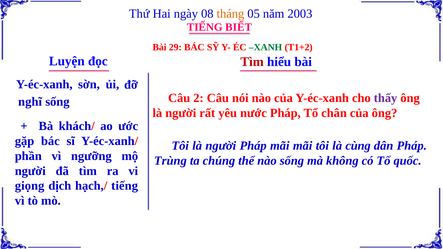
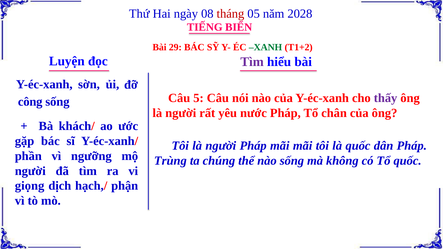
tháng colour: orange -> red (230, 14)
2003: 2003 -> 2028 (300, 14)
BIẾT: BIẾT -> BIỂN (239, 27)
Tìm colour: red -> purple (252, 62)
2: 2 -> 5 (198, 98)
nghĩ: nghĩ -> công (30, 102)
là cùng: cùng -> quốc (358, 146)
hạch,/ tiếng: tiếng -> phận (125, 186)
